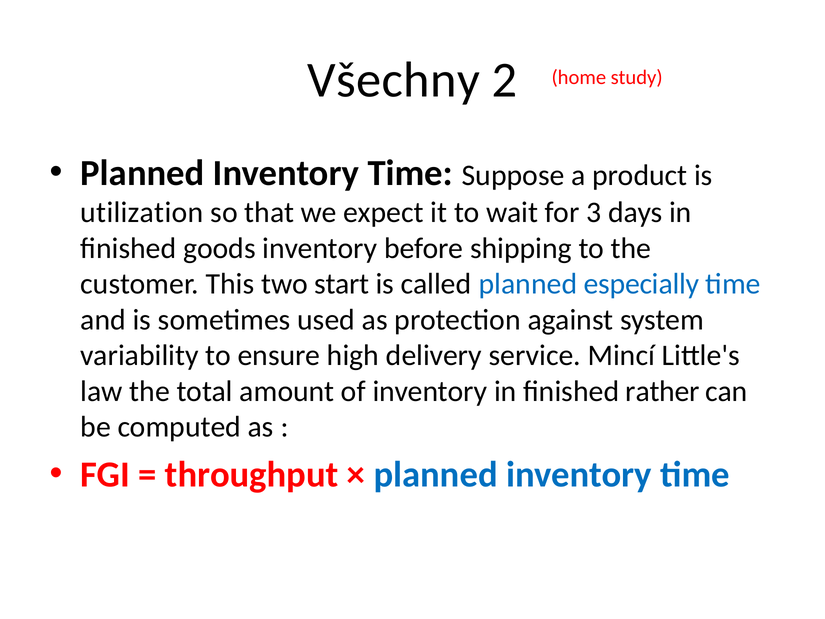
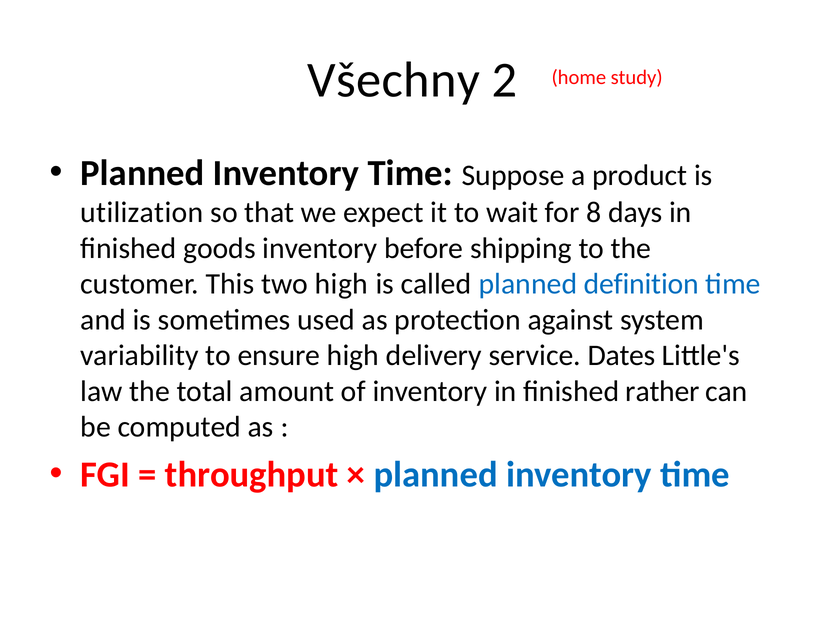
3: 3 -> 8 (594, 212)
two start: start -> high (341, 284)
especially: especially -> definition (641, 284)
Mincí: Mincí -> Dates (621, 355)
